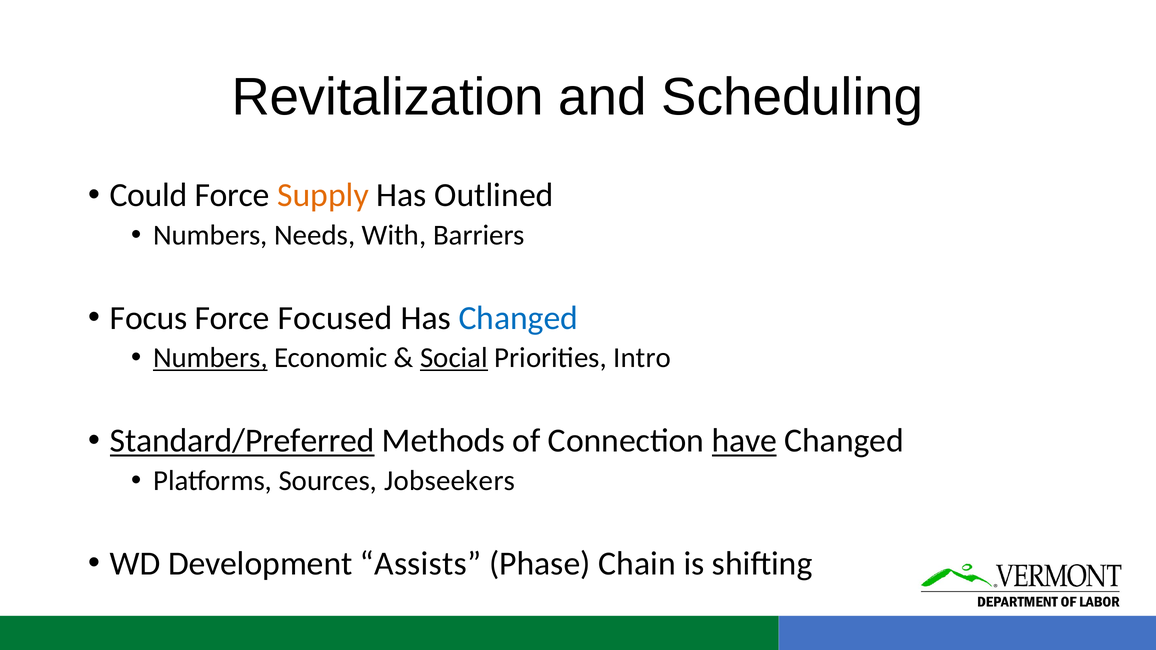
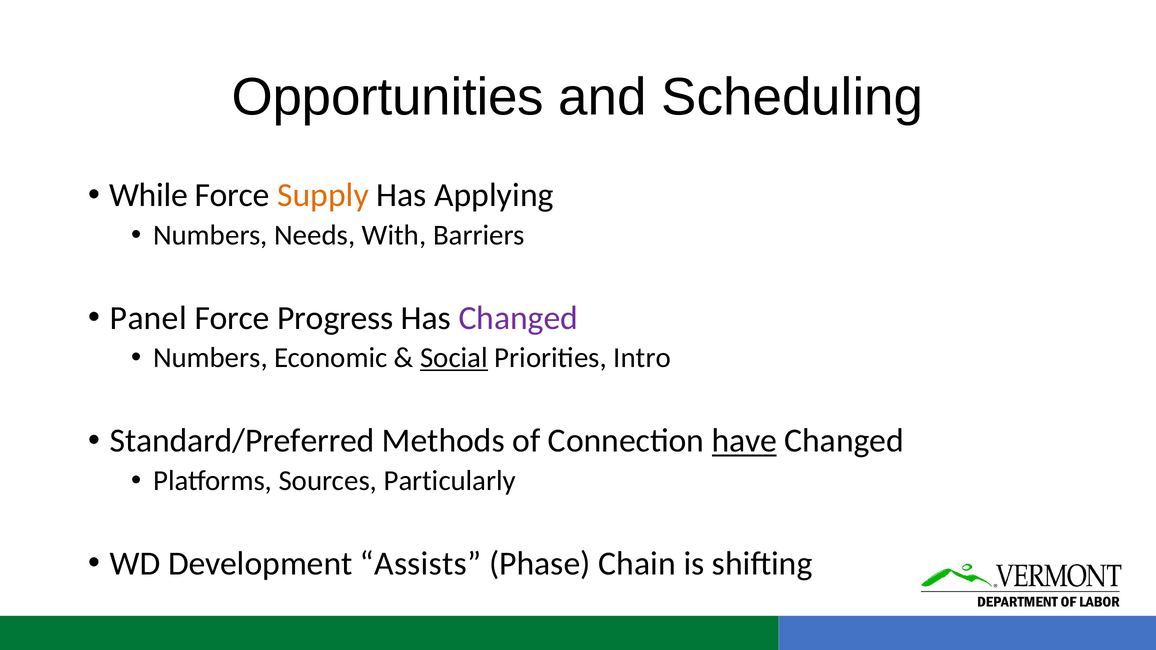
Revitalization: Revitalization -> Opportunities (388, 97)
Could: Could -> While (149, 195)
Outlined: Outlined -> Applying (494, 195)
Focus: Focus -> Panel (148, 318)
Focused: Focused -> Progress (335, 318)
Changed colour: blue -> purple (518, 318)
Numbers underline: present -> none (210, 358)
Standard/Preferred underline: present -> none (242, 441)
Jobseekers: Jobseekers -> Particularly (450, 481)
